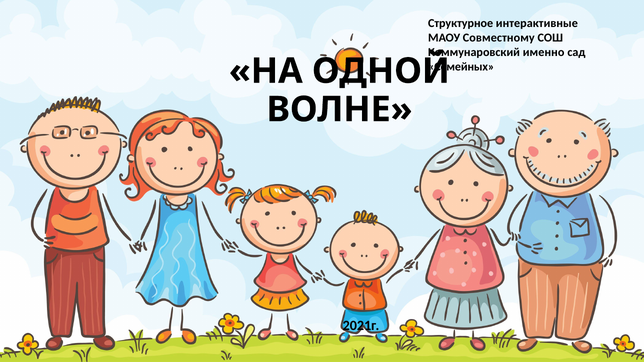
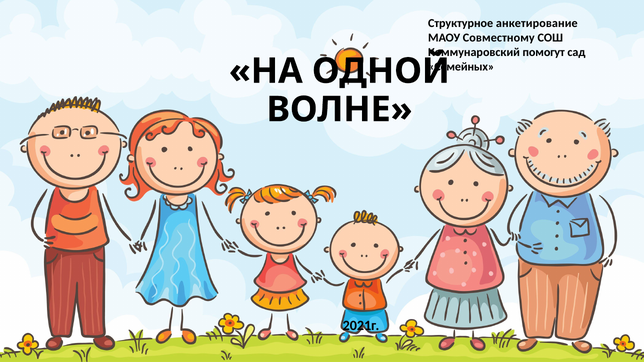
интерактивные: интерактивные -> анкетирование (537, 23)
именно: именно -> помогут (544, 52)
